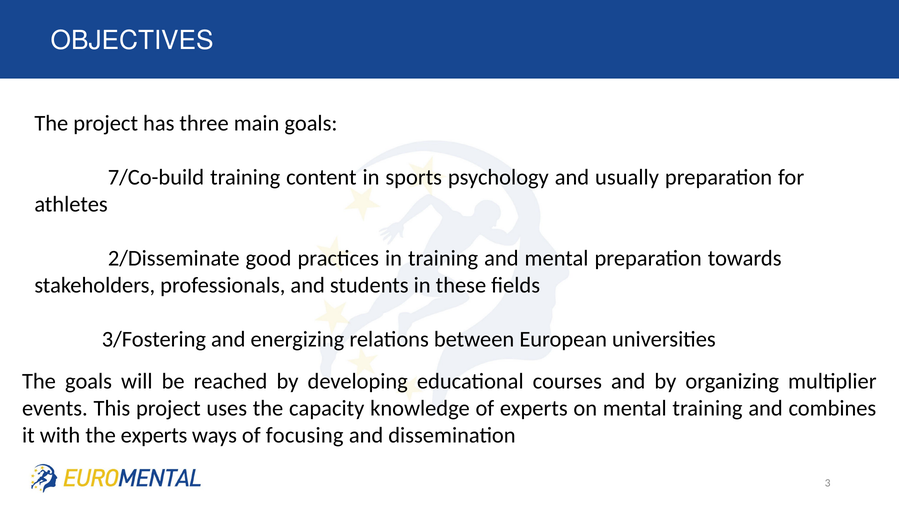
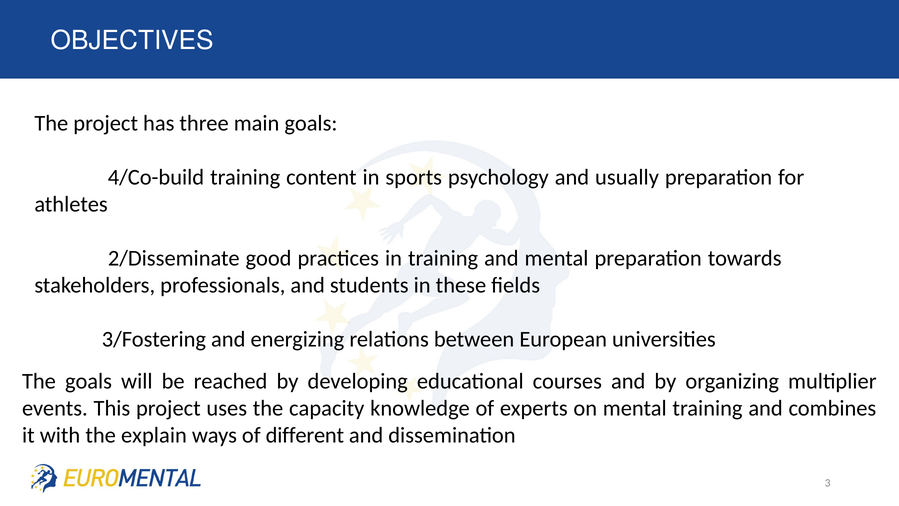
7/Co-build: 7/Co-build -> 4/Co-build (156, 177)
the experts: experts -> explain (154, 435)
focusing: focusing -> different (305, 435)
